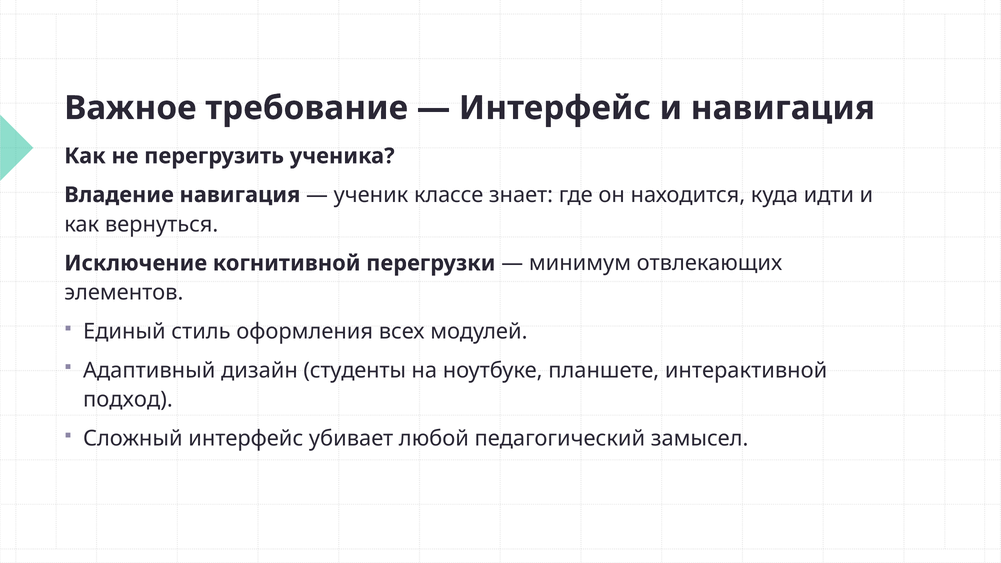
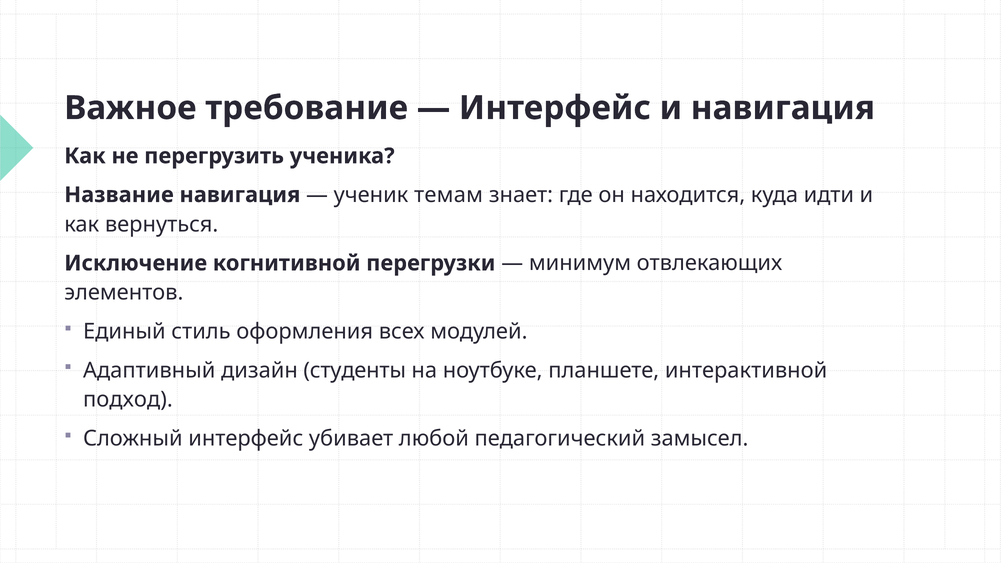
Владение: Владение -> Название (119, 195)
классе: классе -> темам (449, 195)
